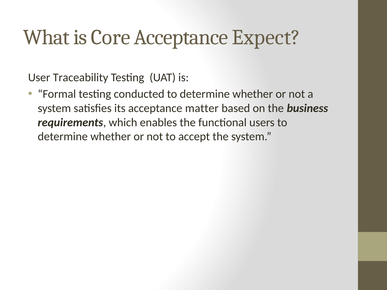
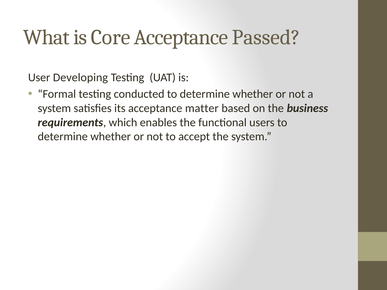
Expect: Expect -> Passed (266, 37)
Traceability: Traceability -> Developing (80, 78)
